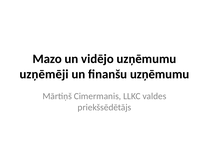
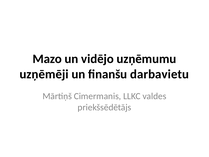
finanšu uzņēmumu: uzņēmumu -> darbavietu (160, 74)
